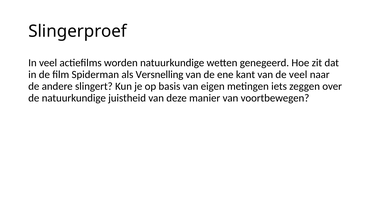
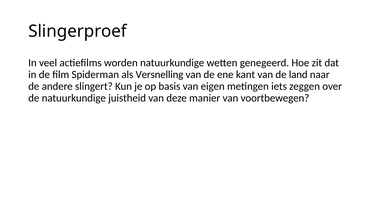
de veel: veel -> land (298, 74)
